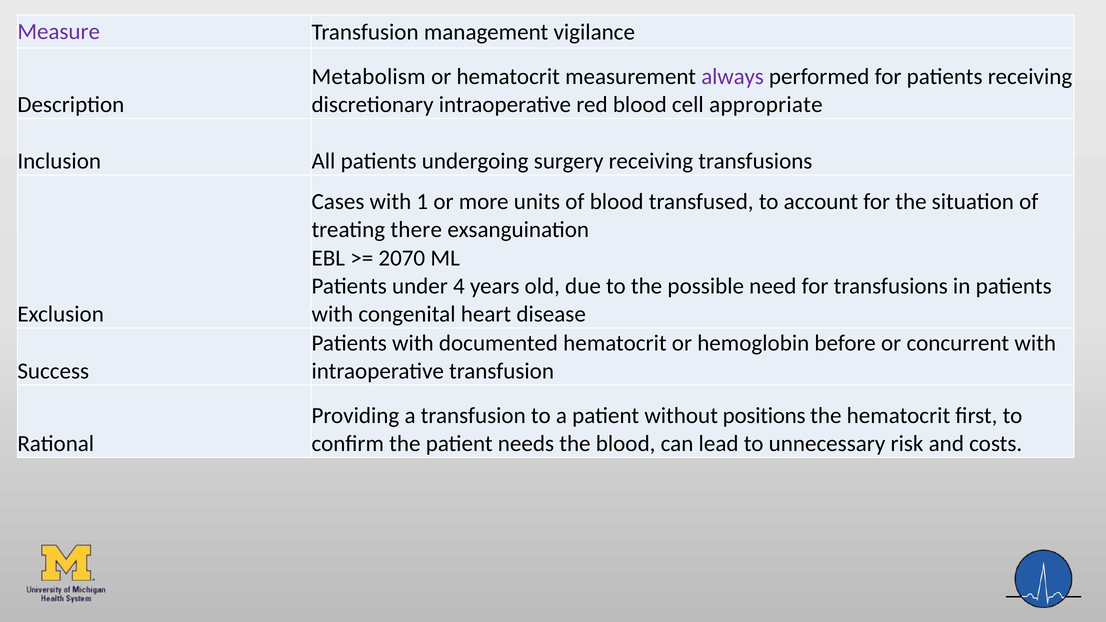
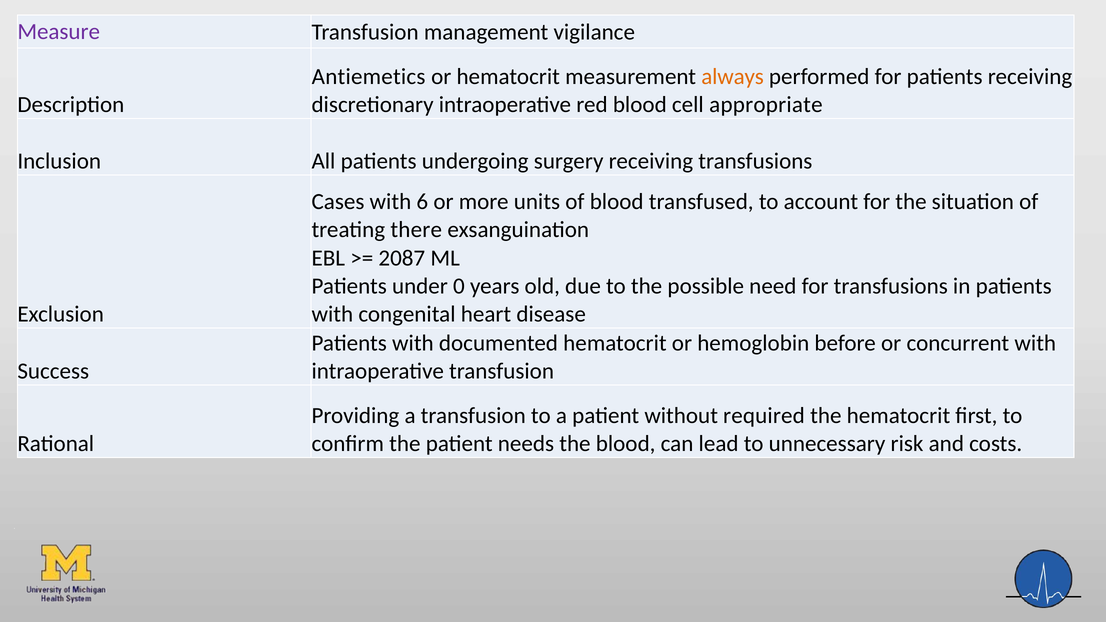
Metabolism: Metabolism -> Antiemetics (369, 77)
always colour: purple -> orange (733, 77)
1: 1 -> 6 (422, 202)
2070: 2070 -> 2087 (402, 258)
4: 4 -> 0 (459, 286)
positions: positions -> required (764, 416)
